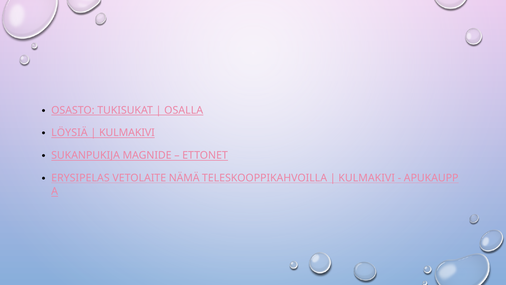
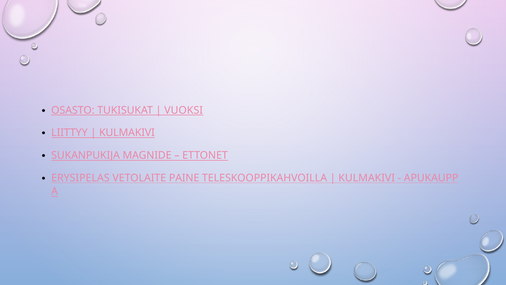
OSALLA: OSALLA -> VUOKSI (184, 110)
LÖYSIÄ: LÖYSIÄ -> LIITTYY (69, 133)
NÄMÄ: NÄMÄ -> PAINE (184, 178)
